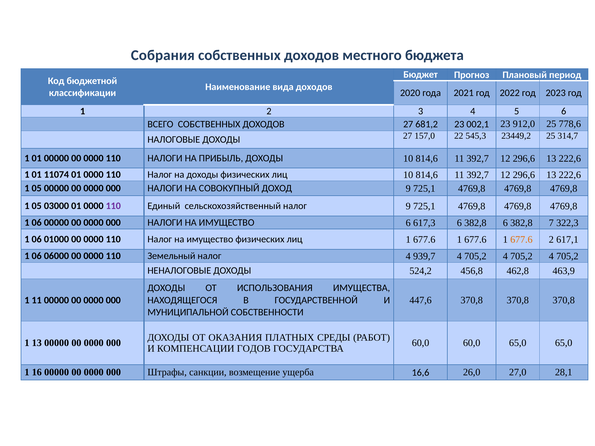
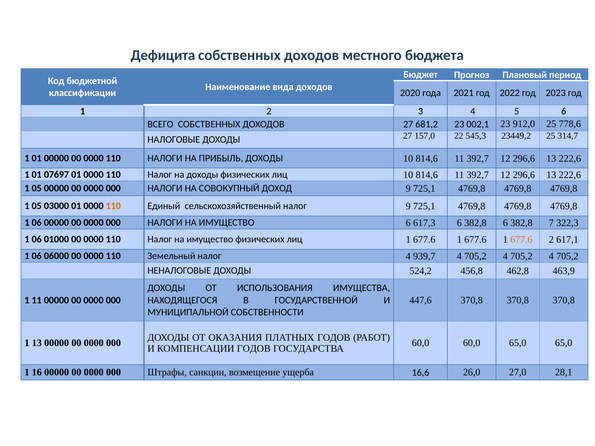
Собрания: Собрания -> Дефицита (163, 55)
11074: 11074 -> 07697 (56, 175)
110 colour: purple -> orange (113, 206)
ПЛАТНЫХ СРЕДЫ: СРЕДЫ -> ГОДОВ (334, 338)
